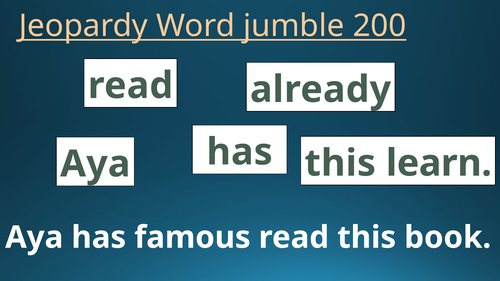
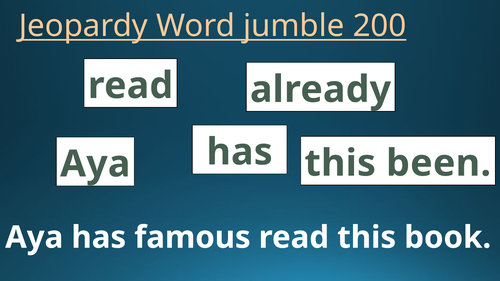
learn: learn -> been (439, 163)
